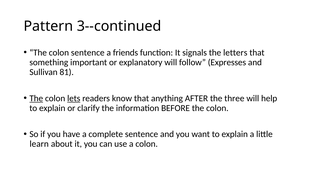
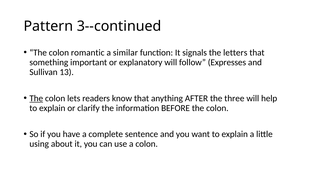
colon sentence: sentence -> romantic (88, 52)
friends: friends -> similar (125, 52)
81: 81 -> 13 (67, 72)
lets underline: present -> none (74, 98)
learn: learn -> using (39, 143)
